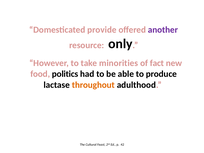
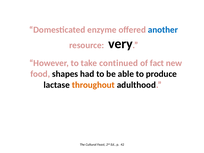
provide: provide -> enzyme (102, 30)
another colour: purple -> blue (163, 30)
only: only -> very (120, 44)
minorities: minorities -> continued (119, 63)
politics: politics -> shapes (65, 74)
